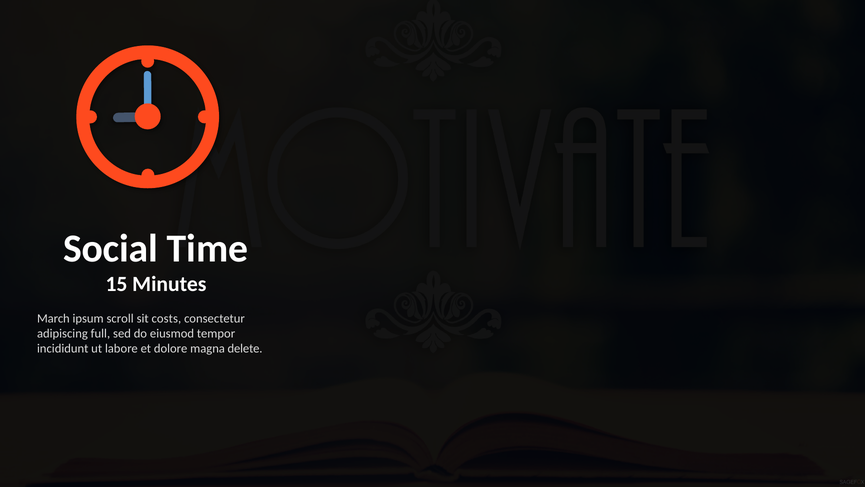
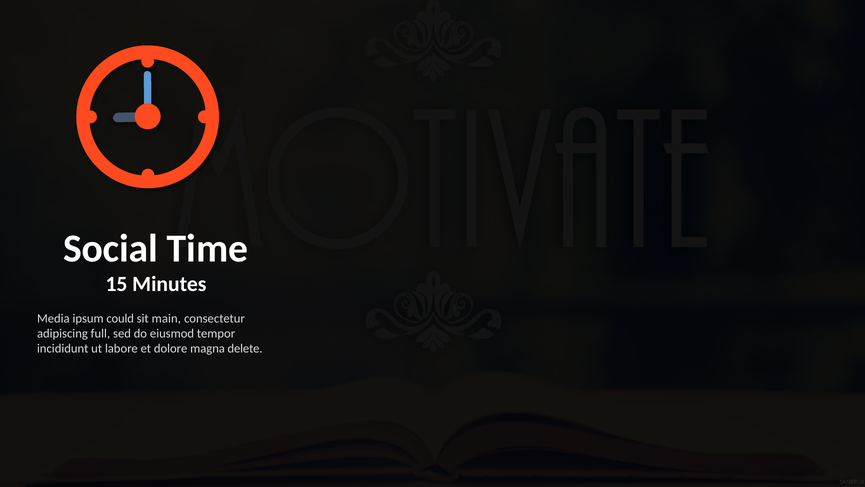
March: March -> Media (53, 318)
scroll: scroll -> could (120, 318)
costs: costs -> main (166, 318)
